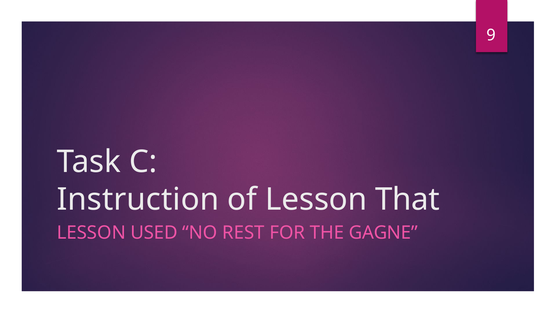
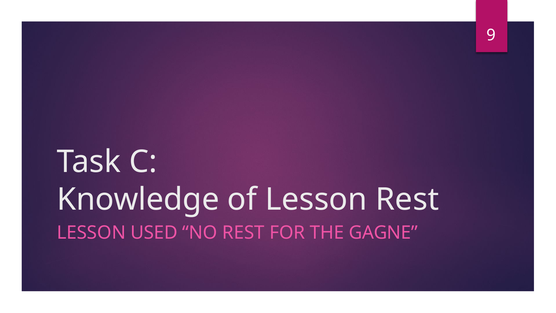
Instruction: Instruction -> Knowledge (138, 199)
Lesson That: That -> Rest (407, 199)
